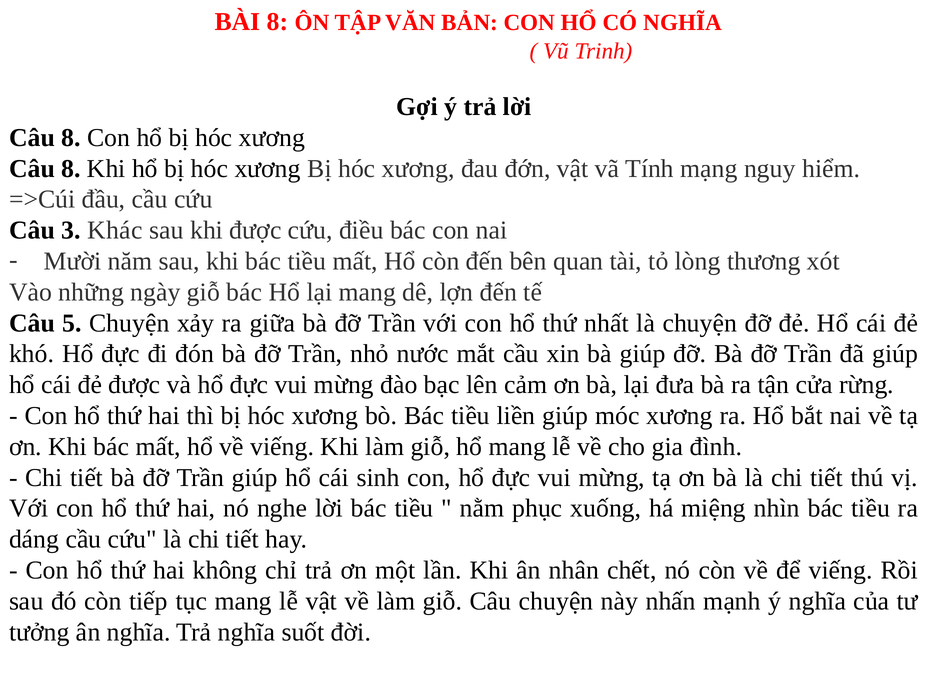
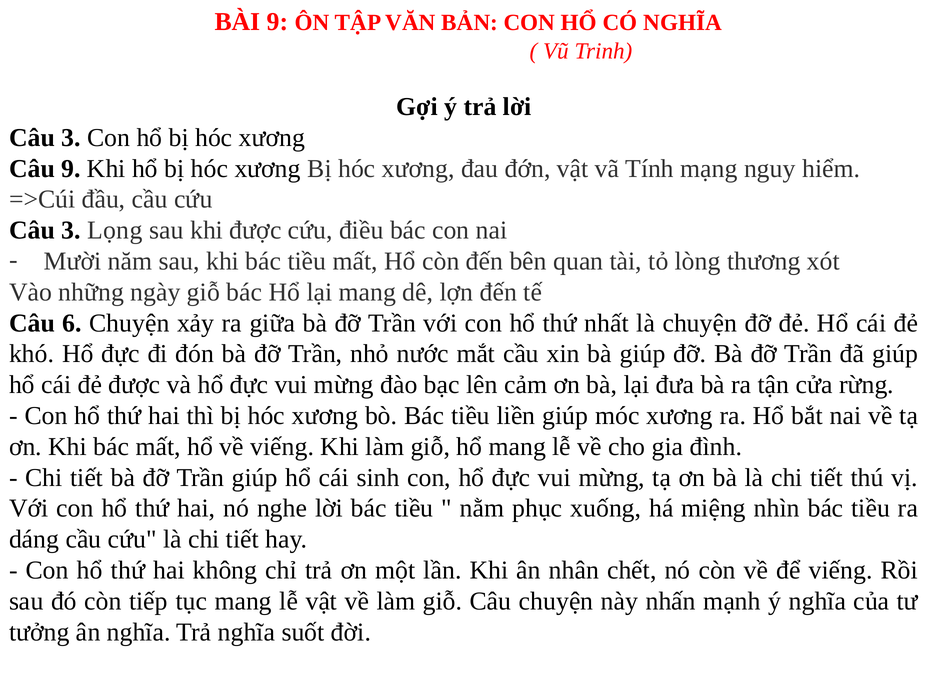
BÀI 8: 8 -> 9 (278, 22)
8: 8 -> 3 (71, 138)
8: 8 -> 9 (71, 169)
Khác: Khác -> Lọng (115, 230)
5: 5 -> 6 (72, 323)
